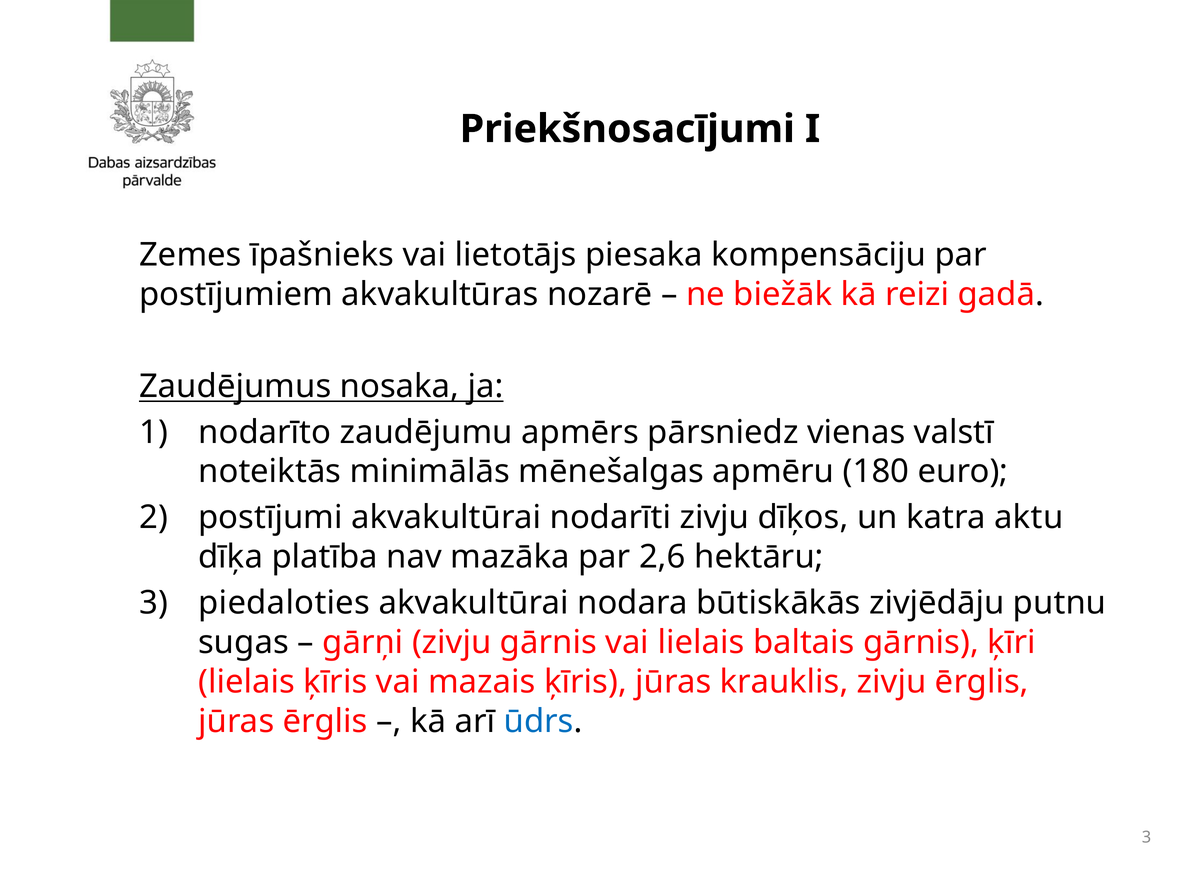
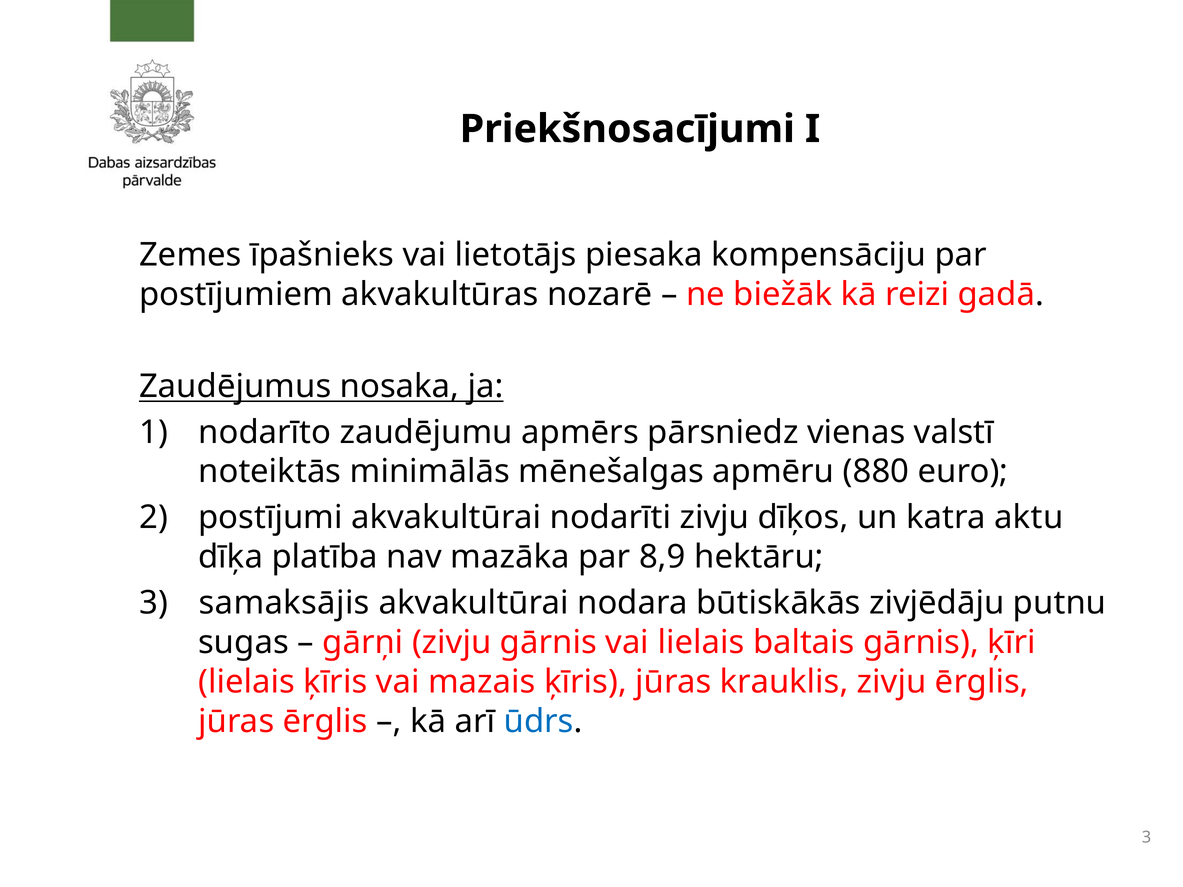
180: 180 -> 880 (876, 472)
2,6: 2,6 -> 8,9 (662, 557)
piedaloties: piedaloties -> samaksājis (284, 603)
